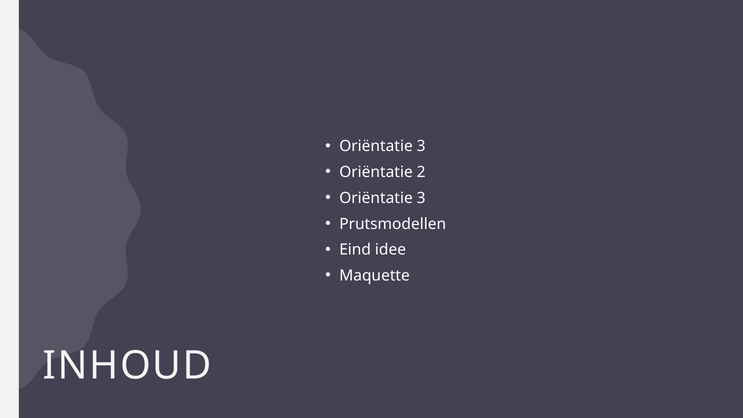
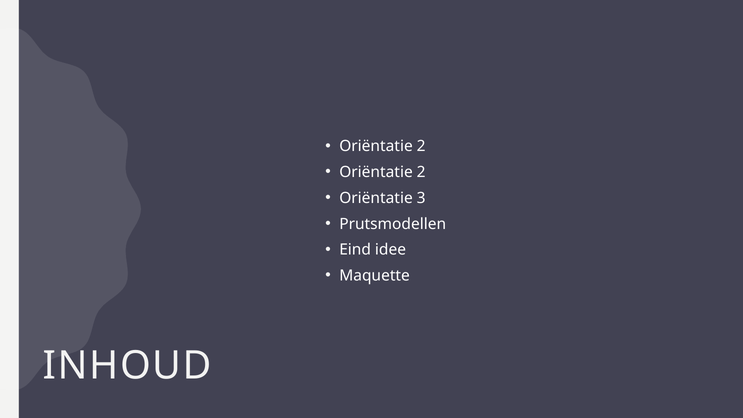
3: 3 -> 2 (421, 146)
